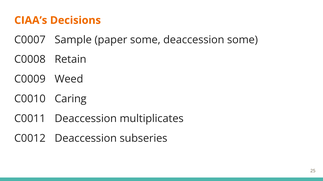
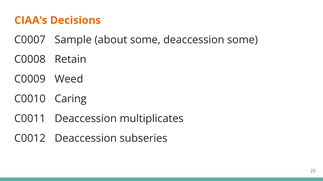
paper: paper -> about (111, 40)
